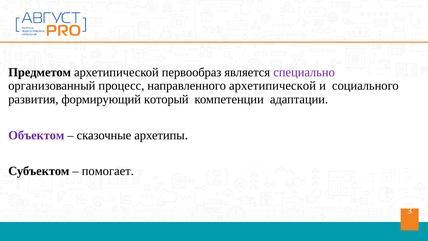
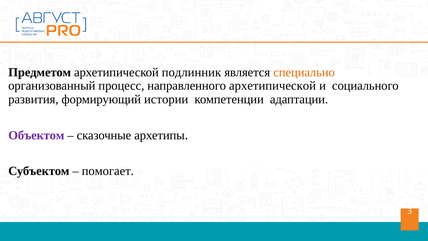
первообраз: первообраз -> подлинник (191, 72)
специально colour: purple -> orange (304, 72)
который: который -> истории (166, 99)
